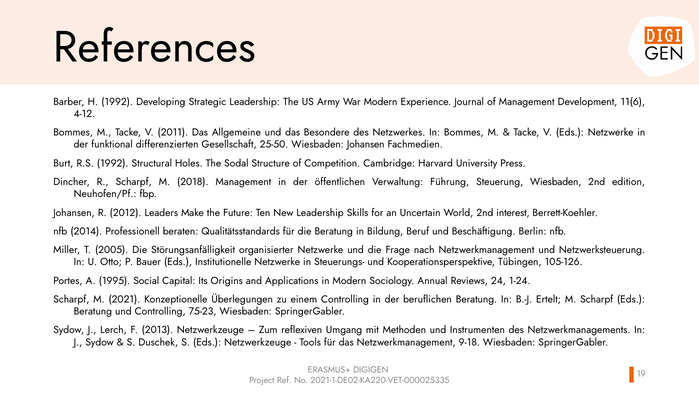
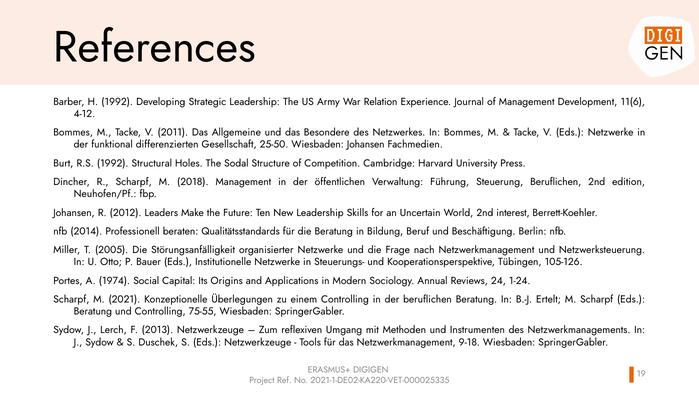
War Modern: Modern -> Relation (381, 102)
Steuerung Wiesbaden: Wiesbaden -> Beruflichen (556, 182)
1995: 1995 -> 1974 (115, 281)
75-23: 75-23 -> 75-55 (203, 312)
